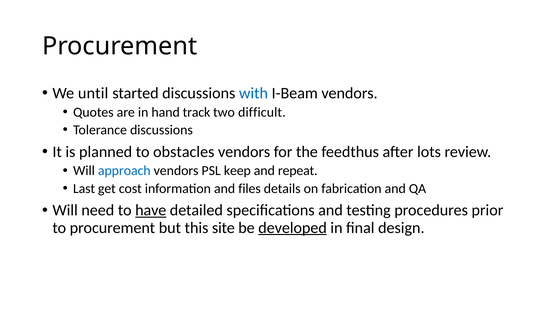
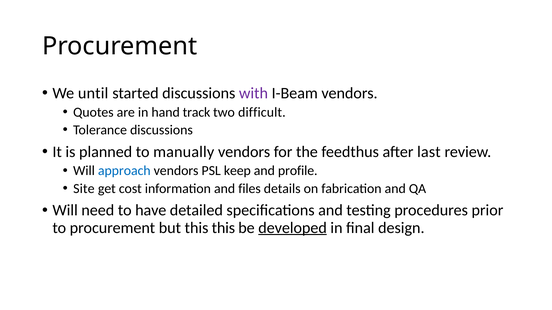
with colour: blue -> purple (253, 93)
obstacles: obstacles -> manually (184, 152)
lots: lots -> last (429, 152)
repeat: repeat -> profile (298, 171)
Last: Last -> Site (84, 189)
have underline: present -> none (151, 211)
this site: site -> this (223, 228)
